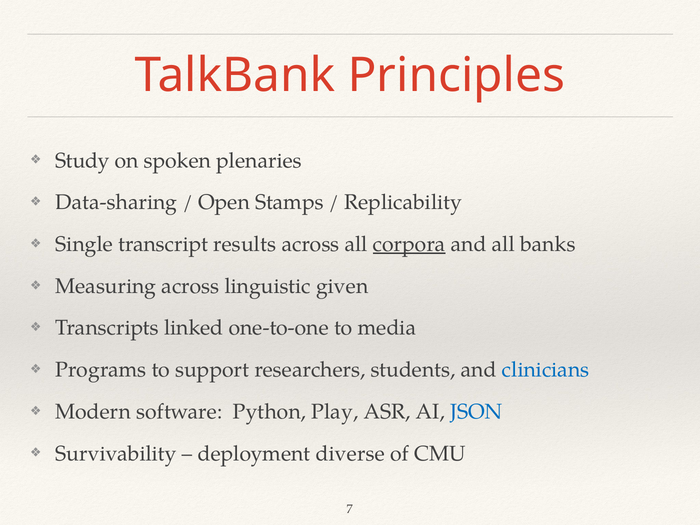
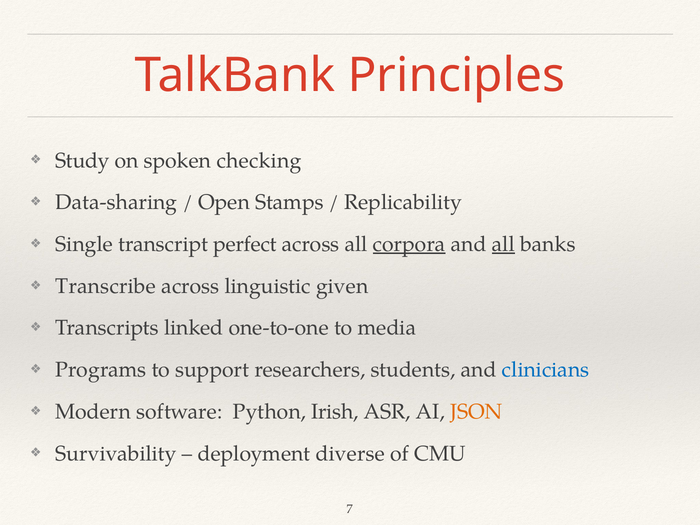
plenaries: plenaries -> checking (259, 161)
results: results -> perfect (245, 244)
all underline: none -> present (503, 244)
Measuring: Measuring -> Transcribe (106, 286)
Play: Play -> Irish (335, 412)
JSON colour: blue -> orange (476, 412)
